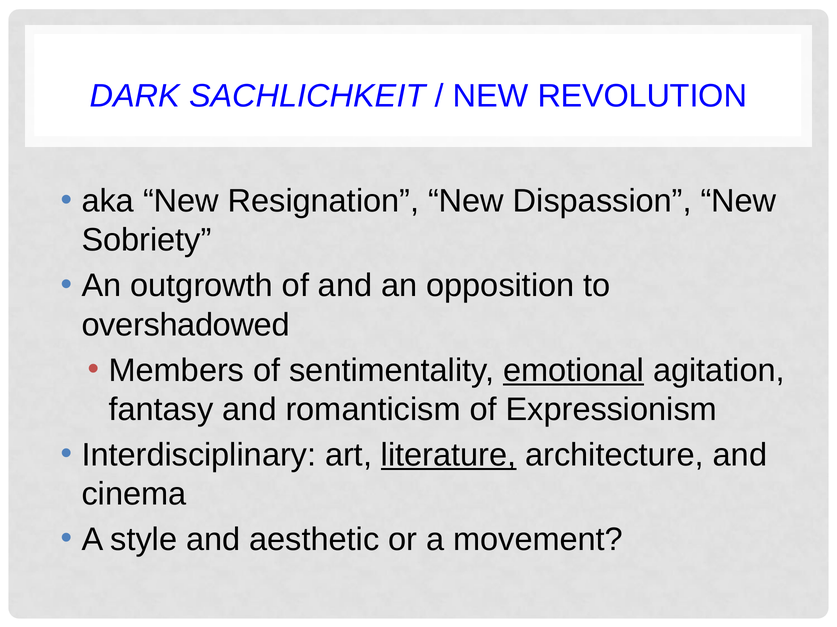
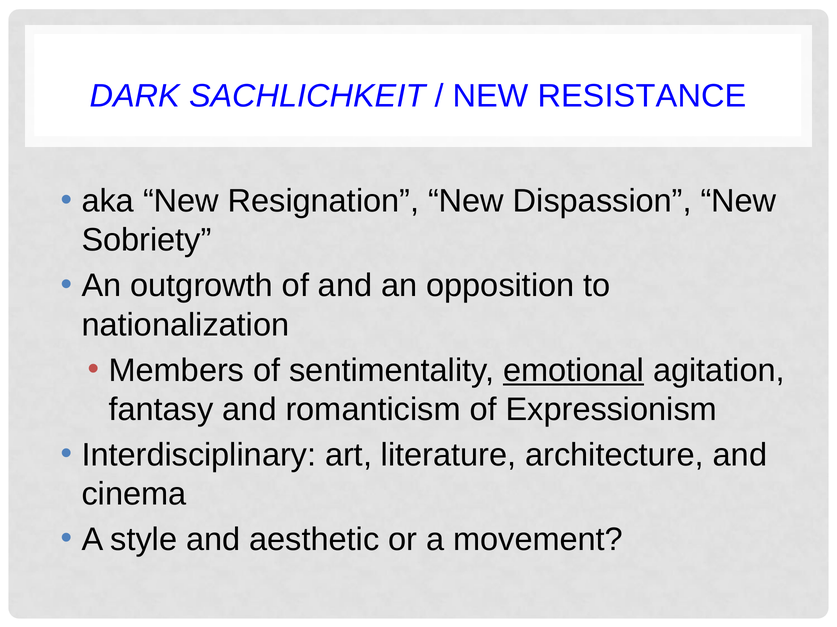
REVOLUTION: REVOLUTION -> RESISTANCE (642, 96)
overshadowed: overshadowed -> nationalization (185, 325)
literature underline: present -> none (449, 455)
